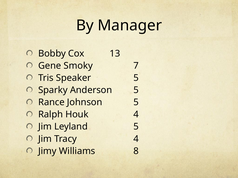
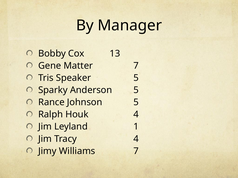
Smoky: Smoky -> Matter (78, 66)
Leyland 5: 5 -> 1 (136, 127)
Williams 8: 8 -> 7 (136, 151)
